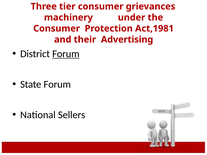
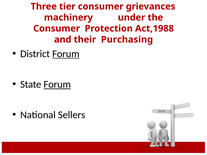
Act,1981: Act,1981 -> Act,1988 (154, 29)
Advertising: Advertising -> Purchasing (127, 40)
Forum underline: none -> present (57, 84)
